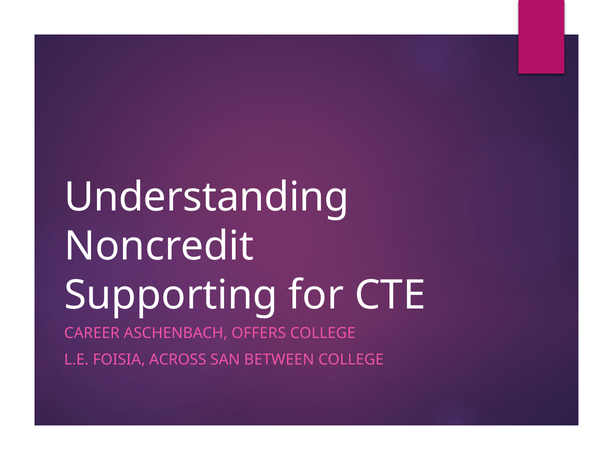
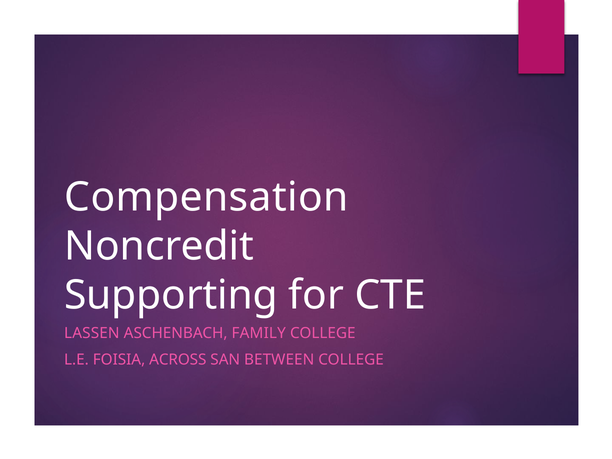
Understanding: Understanding -> Compensation (206, 197)
CAREER: CAREER -> LASSEN (92, 333)
OFFERS: OFFERS -> FAMILY (259, 333)
